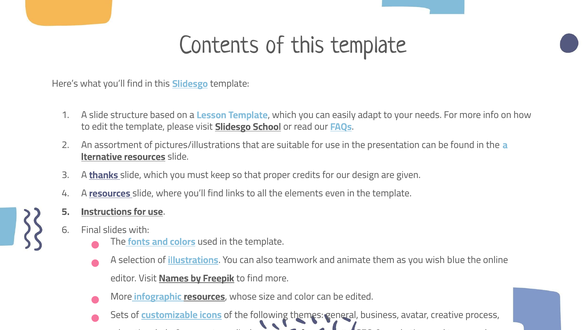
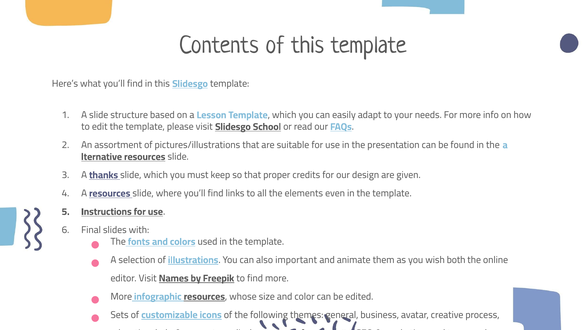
also teamwork: teamwork -> important (296, 260)
blue: blue -> both (456, 260)
